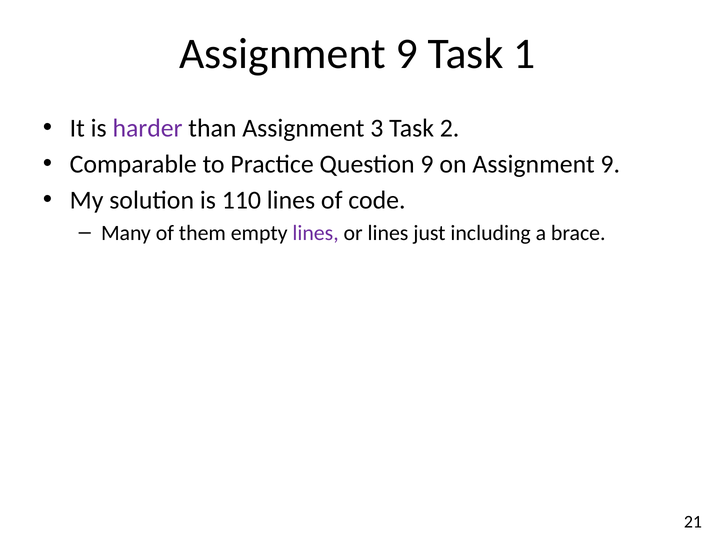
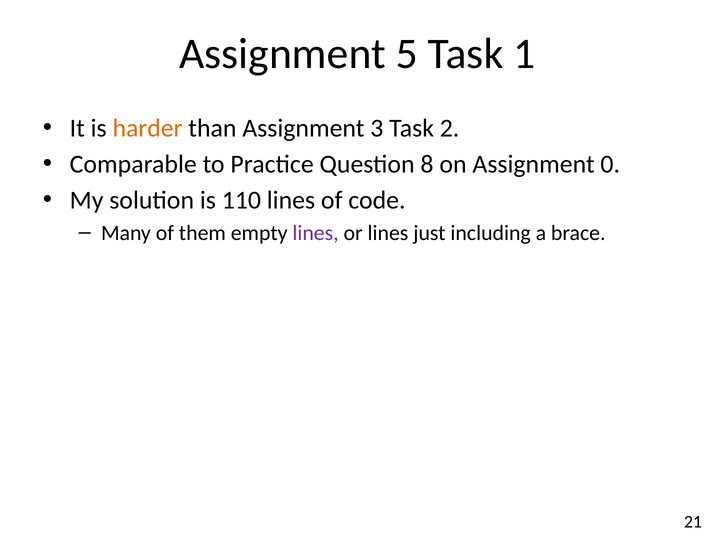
9: 9 -> 5 (407, 54)
harder colour: purple -> orange (148, 128)
Question 9: 9 -> 8 (427, 164)
on Assignment 9: 9 -> 0 (610, 164)
